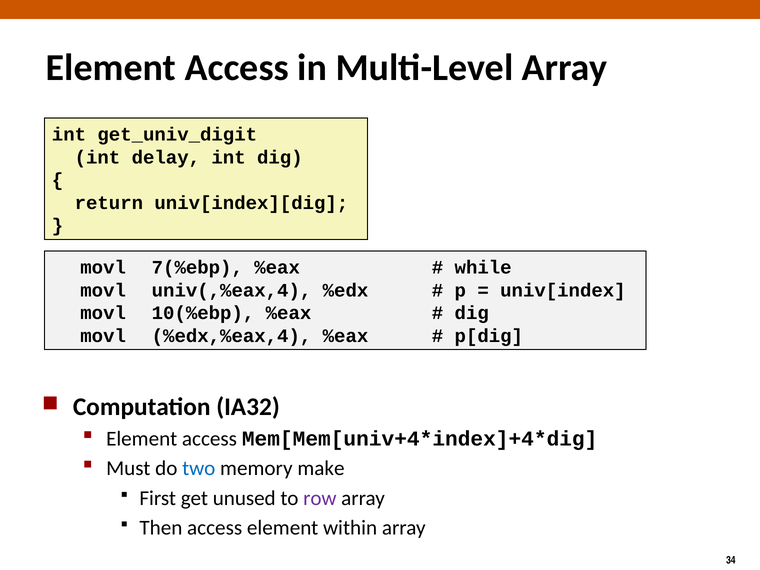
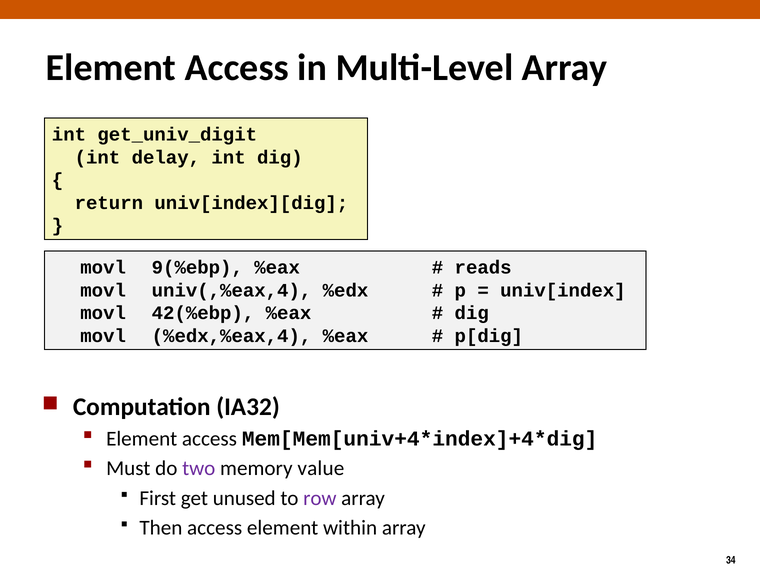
7(%ebp: 7(%ebp -> 9(%ebp (197, 267)
while: while -> reads (483, 267)
10(%ebp: 10(%ebp -> 42(%ebp (203, 313)
two colour: blue -> purple (199, 468)
make: make -> value (321, 468)
